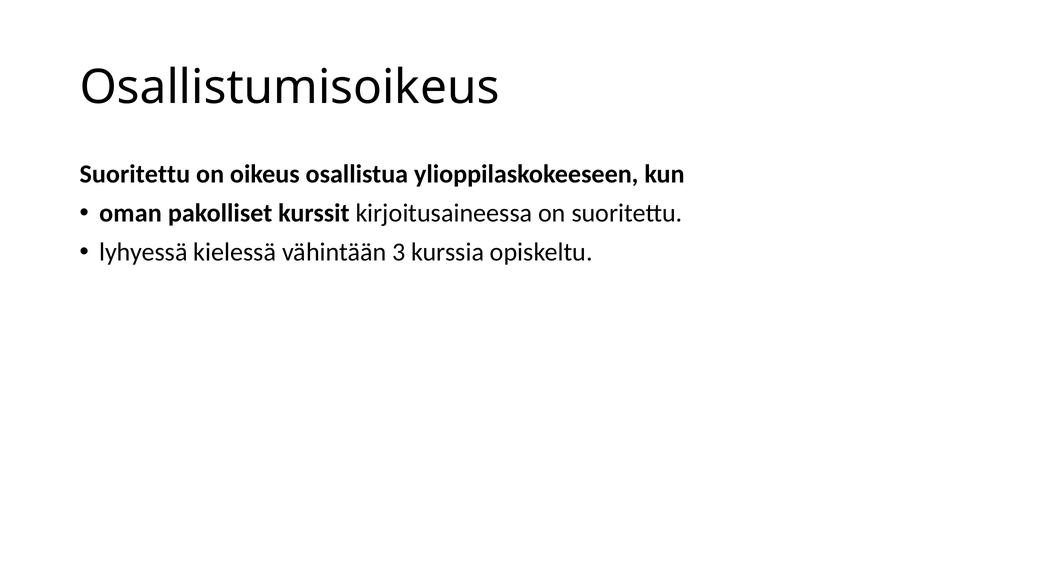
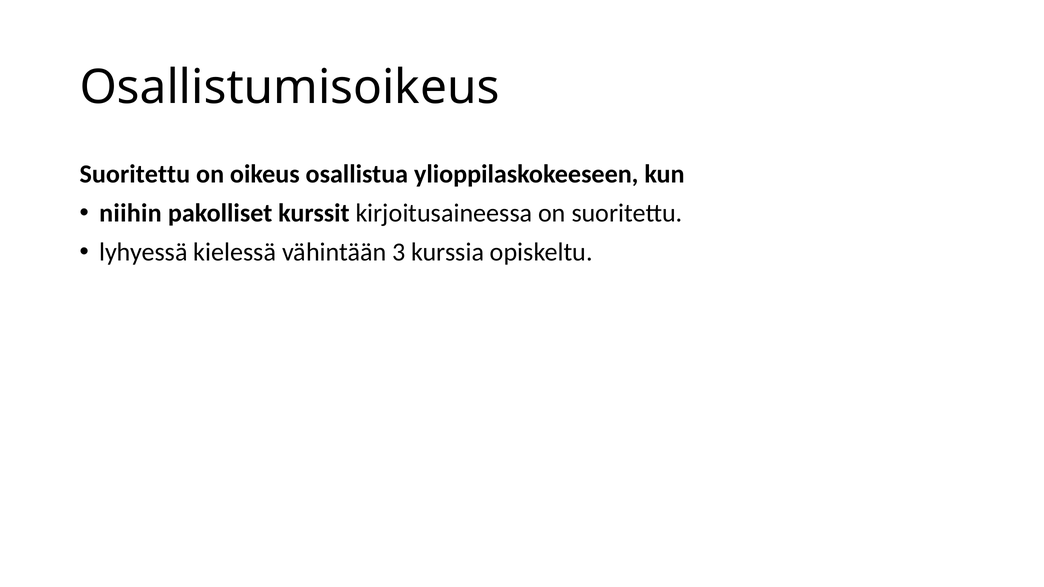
oman: oman -> niihin (130, 213)
